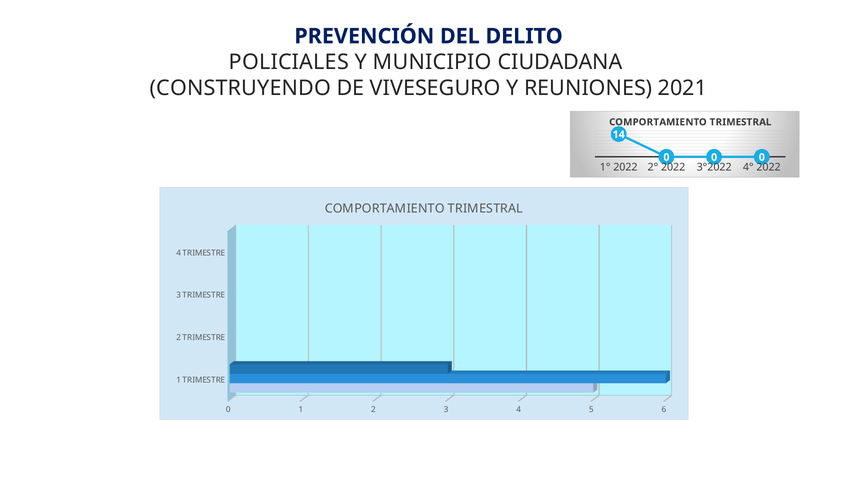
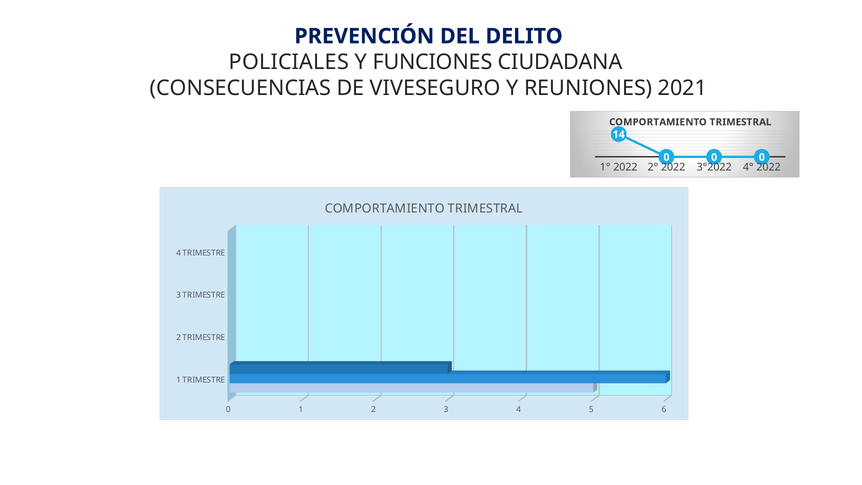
MUNICIPIO: MUNICIPIO -> FUNCIONES (433, 62)
CONSTRUYENDO: CONSTRUYENDO -> CONSECUENCIAS (240, 88)
